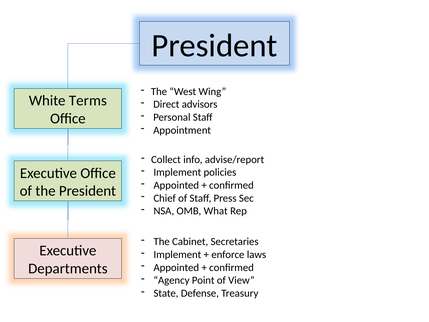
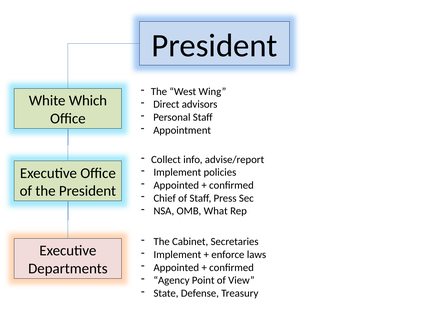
Terms: Terms -> Which (88, 101)
